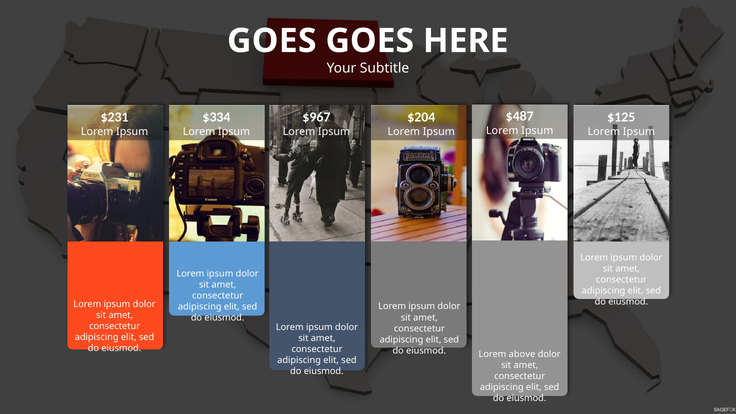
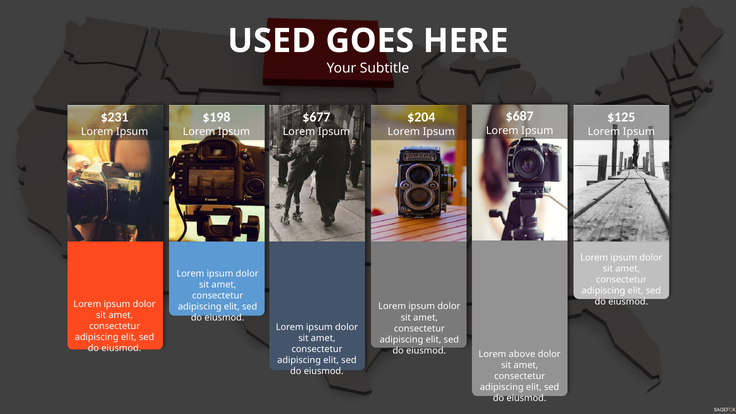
GOES: GOES -> USED (272, 41)
$487: $487 -> $687 (520, 116)
$334: $334 -> $198 (216, 117)
$967: $967 -> $677 (316, 117)
